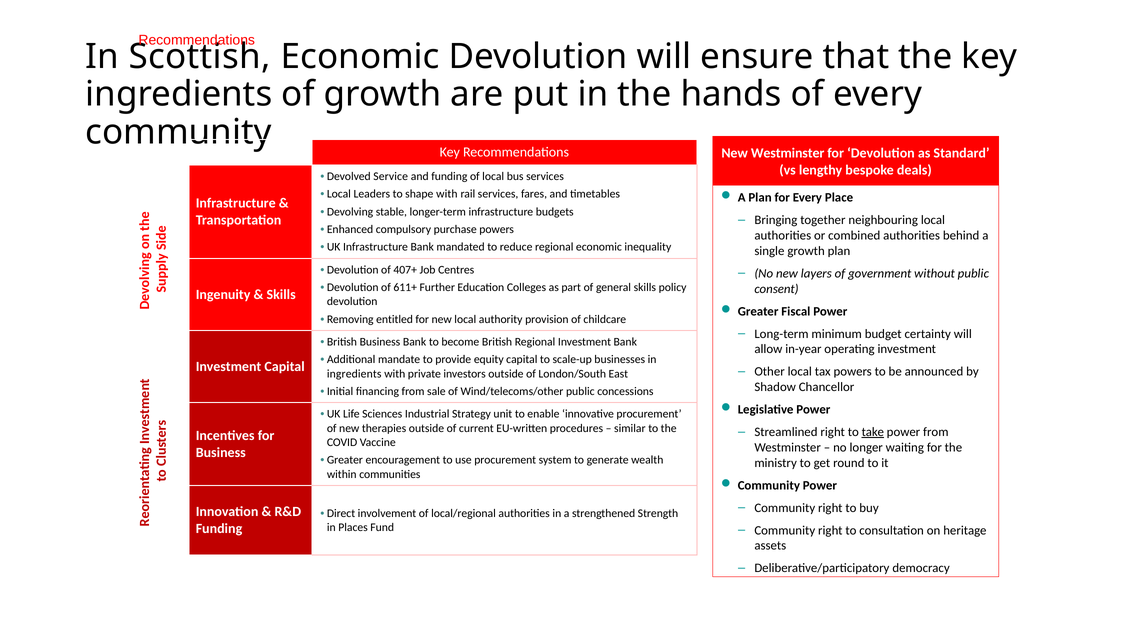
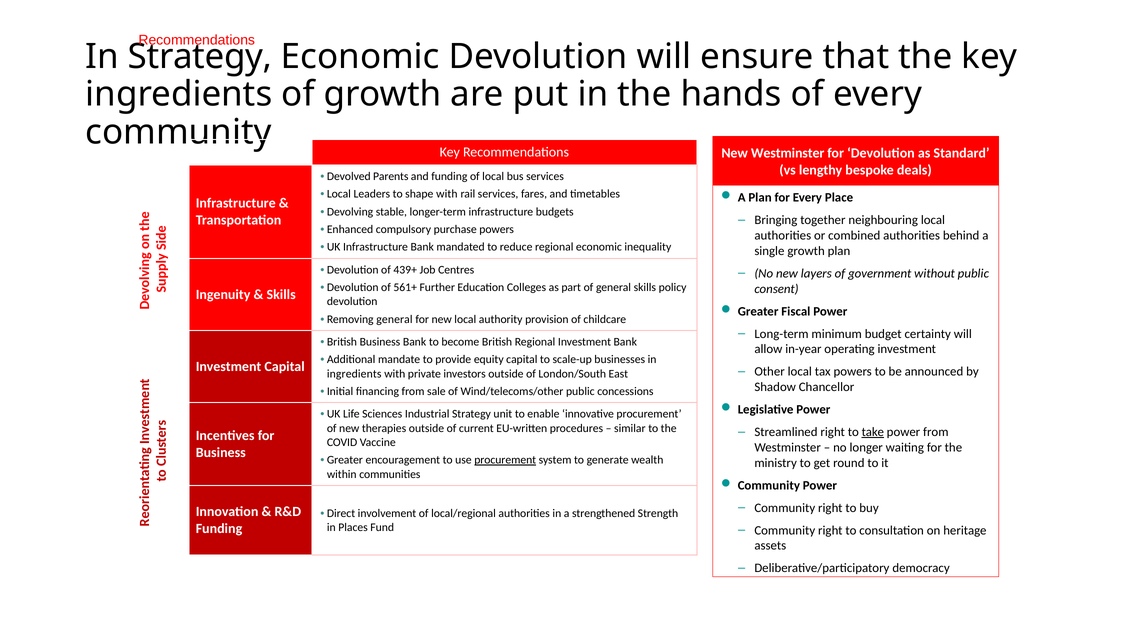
In Scottish: Scottish -> Strategy (200, 56)
Service: Service -> Parents (391, 176)
407+: 407+ -> 439+ (405, 269)
611+: 611+ -> 561+ (405, 287)
Removing entitled: entitled -> general (394, 319)
procurement underline: none -> present (505, 460)
